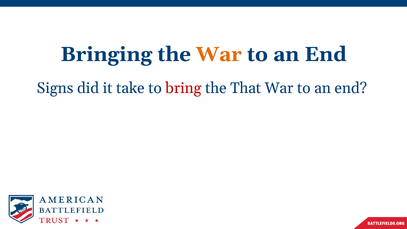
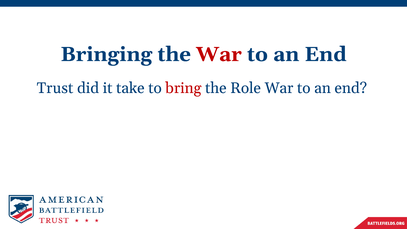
War colour: orange -> red (219, 54)
Signs: Signs -> Trust (55, 88)
That: That -> Role (246, 88)
